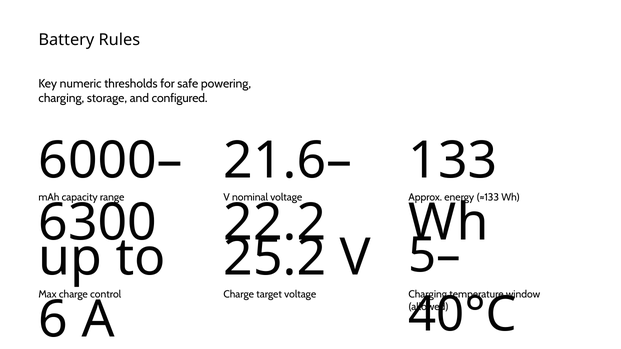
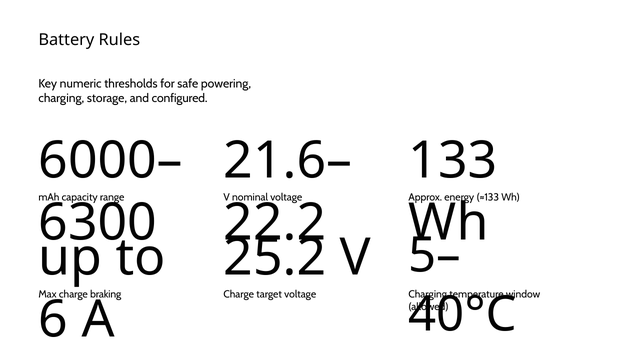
control: control -> braking (106, 295)
